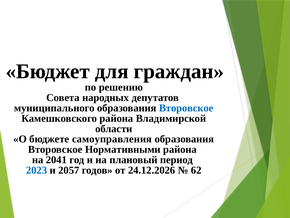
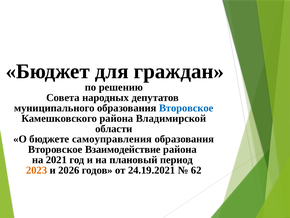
Нормативными: Нормативными -> Взаимодействие (123, 149)
2041: 2041 -> 2021 (56, 159)
2023 colour: blue -> orange (37, 170)
2057: 2057 -> 2026 (69, 170)
24.12.2026: 24.12.2026 -> 24.19.2021 (152, 170)
